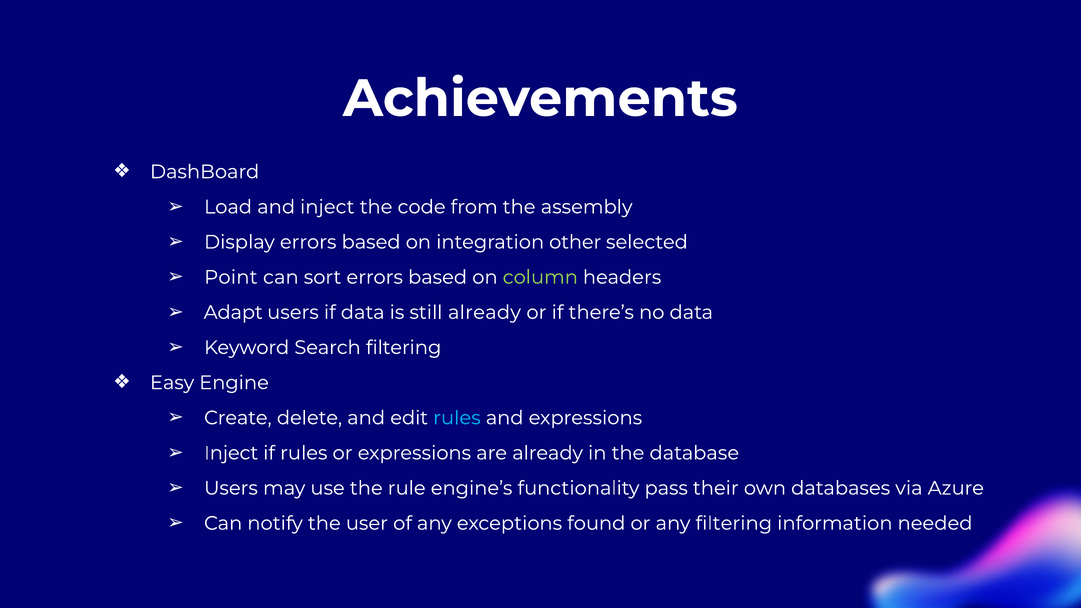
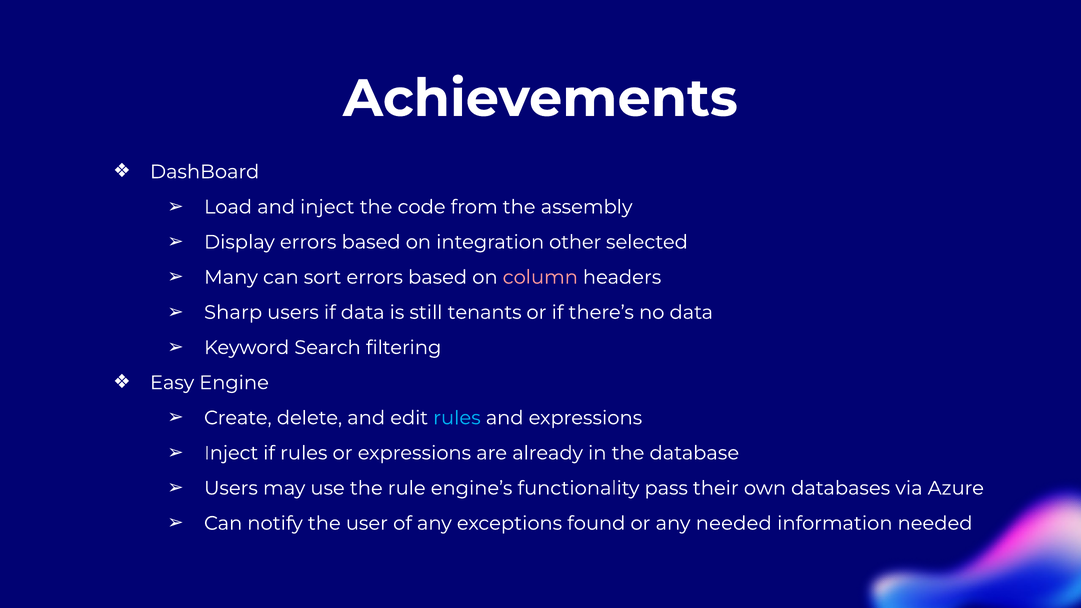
Point: Point -> Many (231, 277)
column colour: light green -> pink (540, 277)
Adapt: Adapt -> Sharp (233, 312)
still already: already -> tenants (485, 312)
any filtering: filtering -> needed (734, 523)
